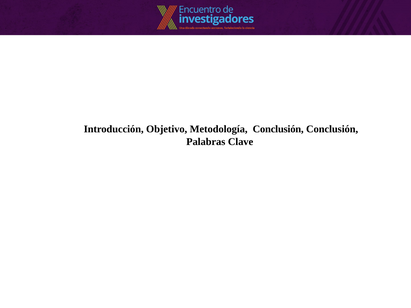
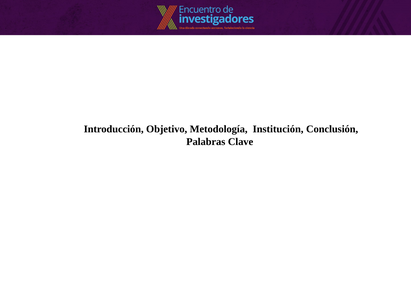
Metodología Conclusión: Conclusión -> Institución (278, 129)
